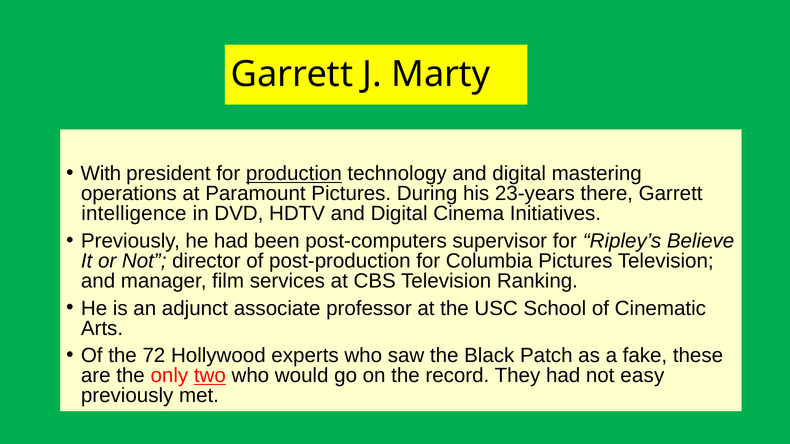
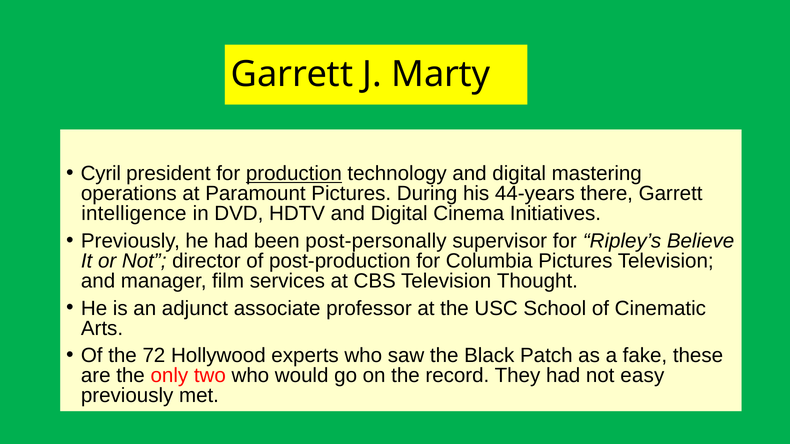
With: With -> Cyril (101, 174)
23-years: 23-years -> 44-years (535, 194)
post-computers: post-computers -> post-personally (376, 241)
Ranking: Ranking -> Thought (537, 281)
two underline: present -> none (210, 376)
